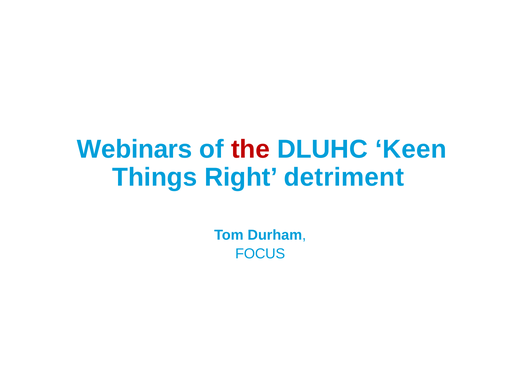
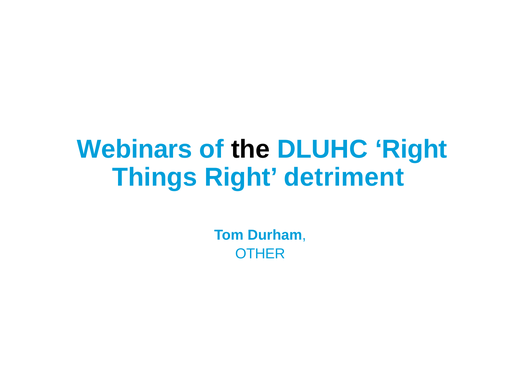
the colour: red -> black (250, 149)
DLUHC Keen: Keen -> Right (411, 149)
FOCUS: FOCUS -> OTHER (260, 254)
